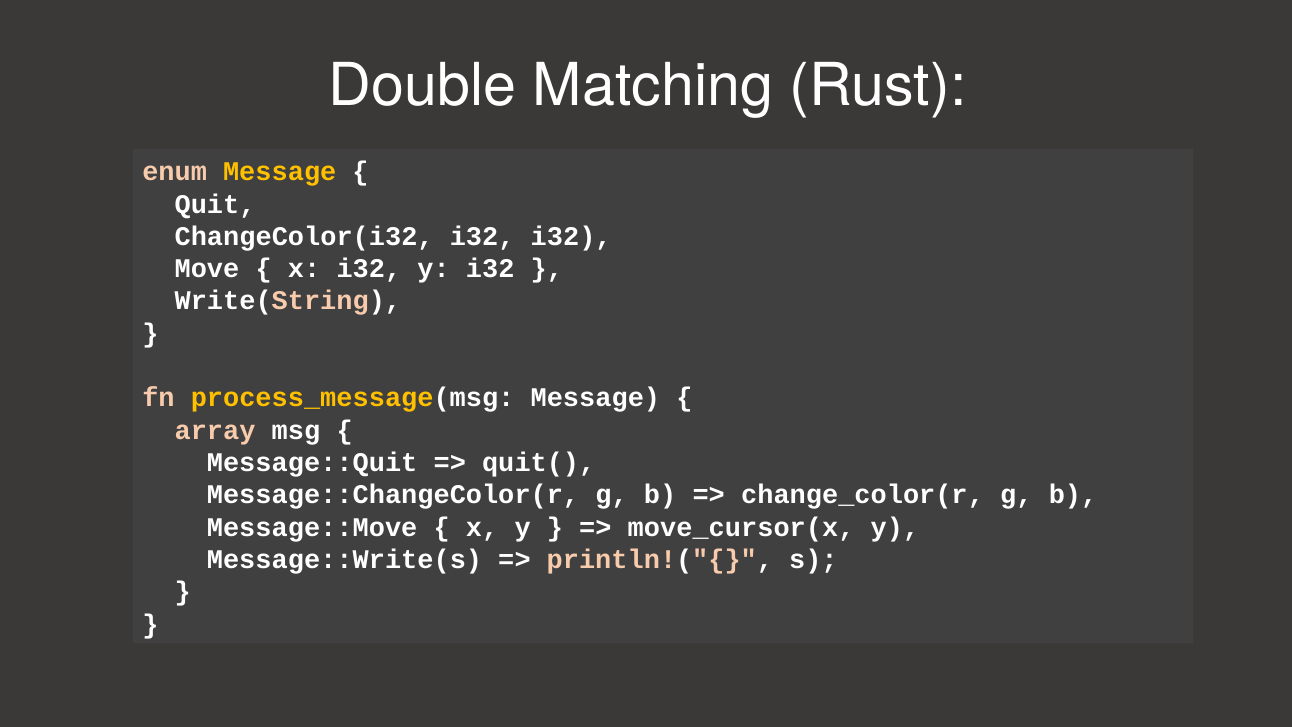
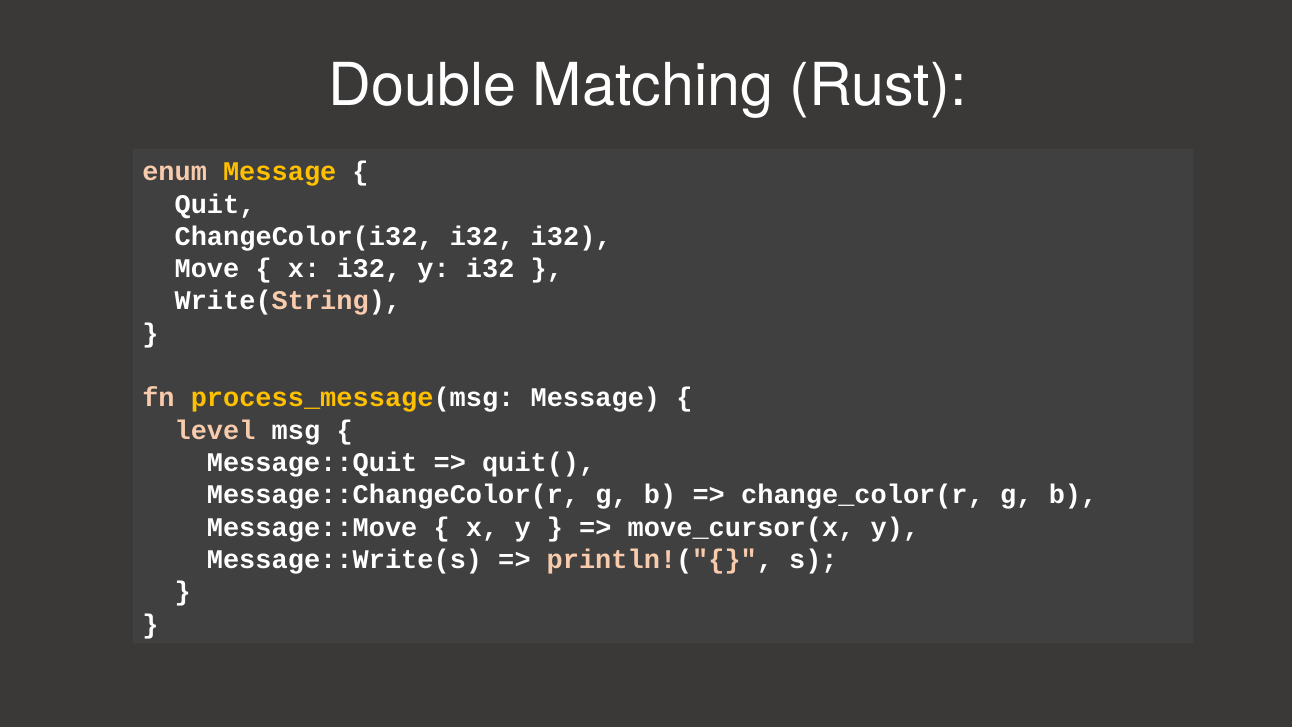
array: array -> level (215, 430)
